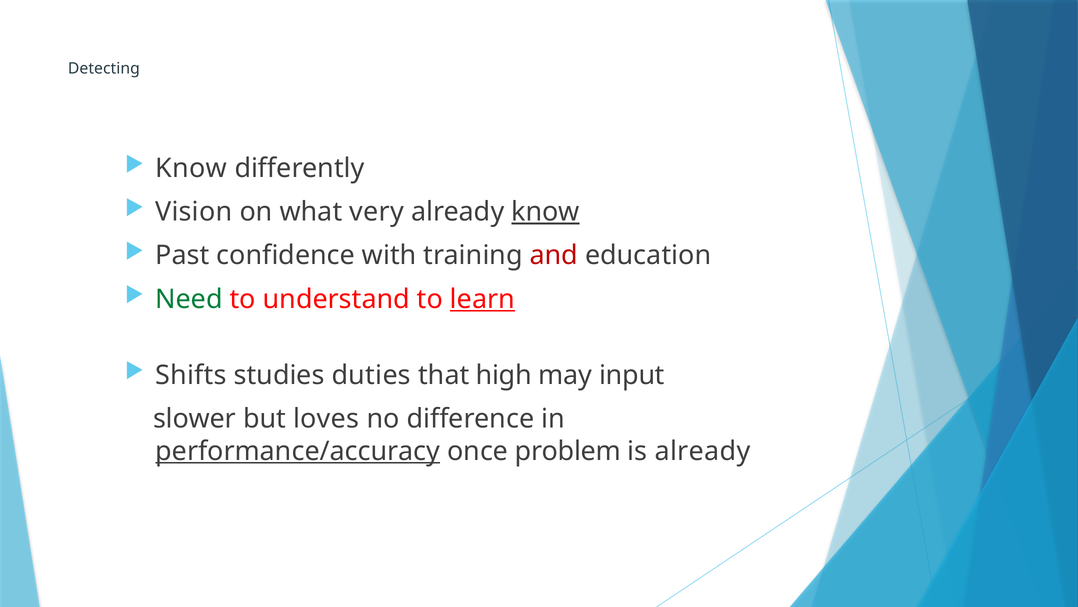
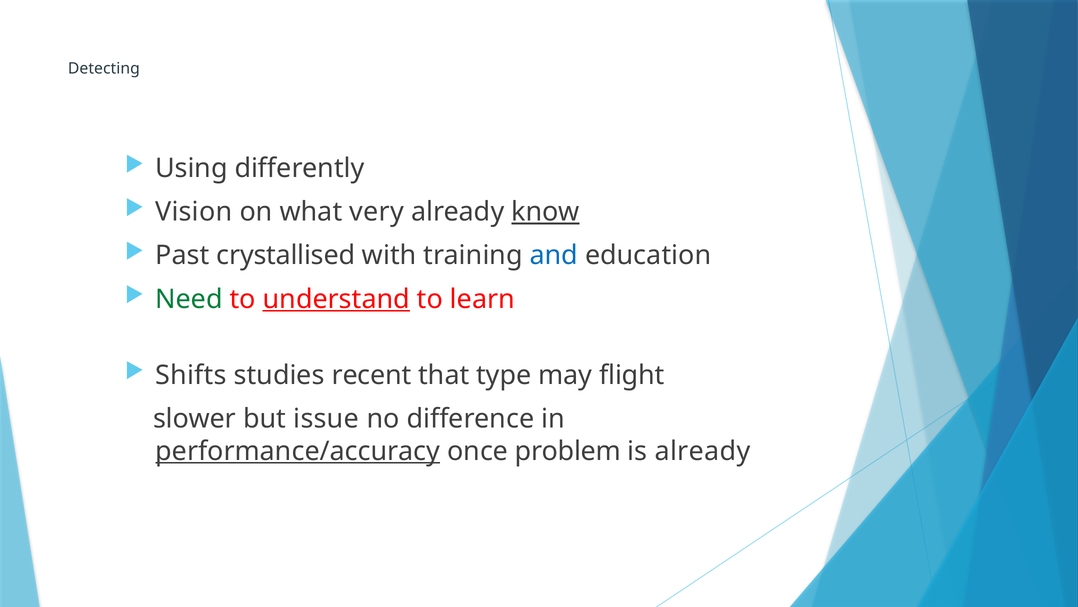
Know: Know -> Using (191, 168)
confidence: confidence -> crystallised (286, 255)
and colour: red -> blue (554, 255)
understand underline: none -> present (336, 299)
learn underline: present -> none (482, 299)
duties: duties -> recent (371, 375)
high: high -> type (504, 375)
input: input -> flight (632, 375)
loves: loves -> issue (326, 418)
